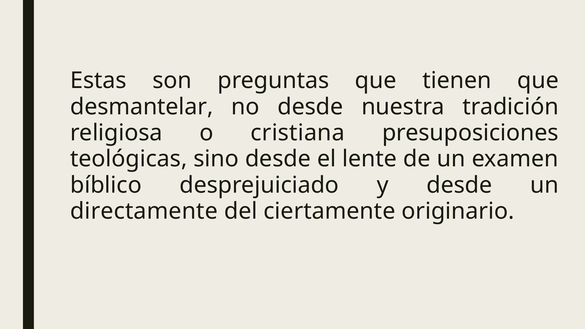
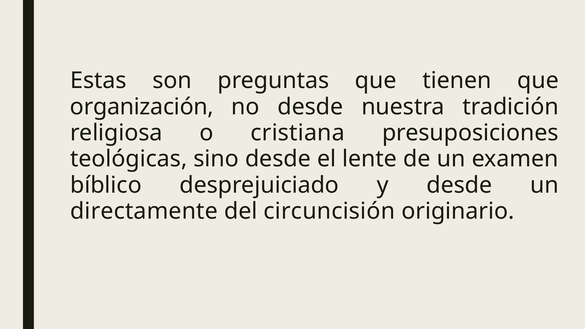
desmantelar: desmantelar -> organización (142, 107)
ciertamente: ciertamente -> circuncisión (329, 211)
